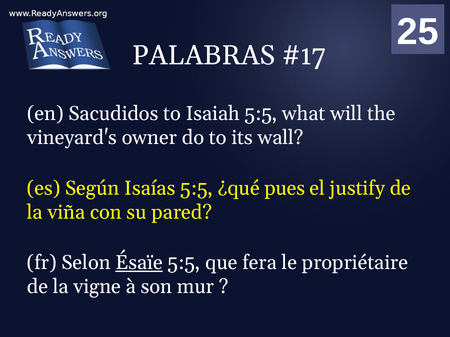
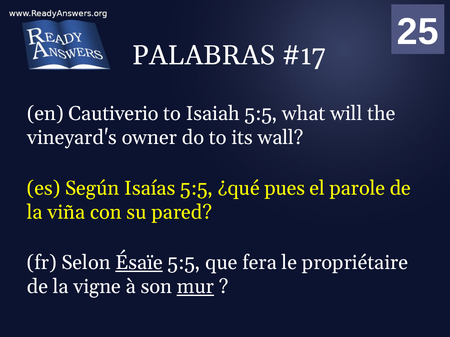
Sacudidos: Sacudidos -> Cautiverio (113, 114)
justify: justify -> parole (357, 188)
mur underline: none -> present (195, 287)
